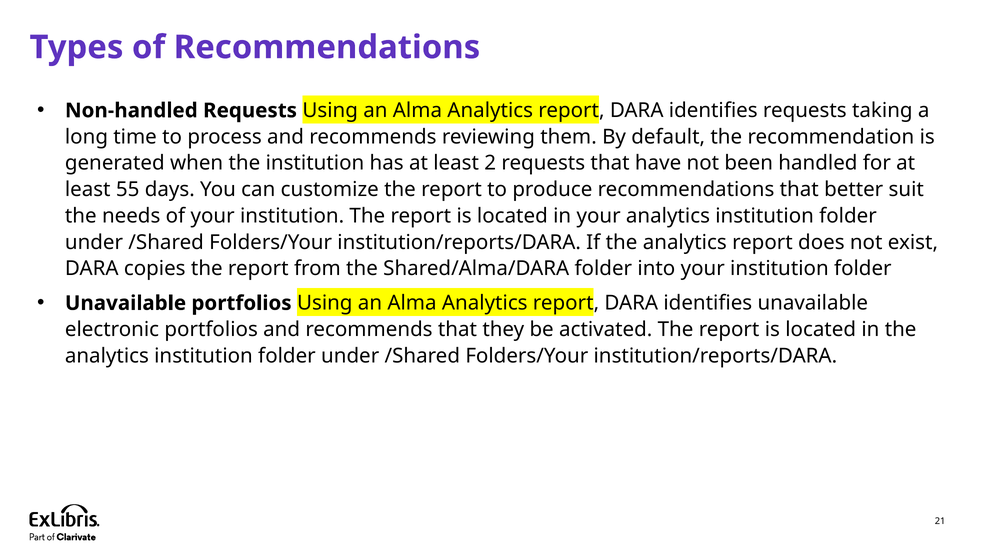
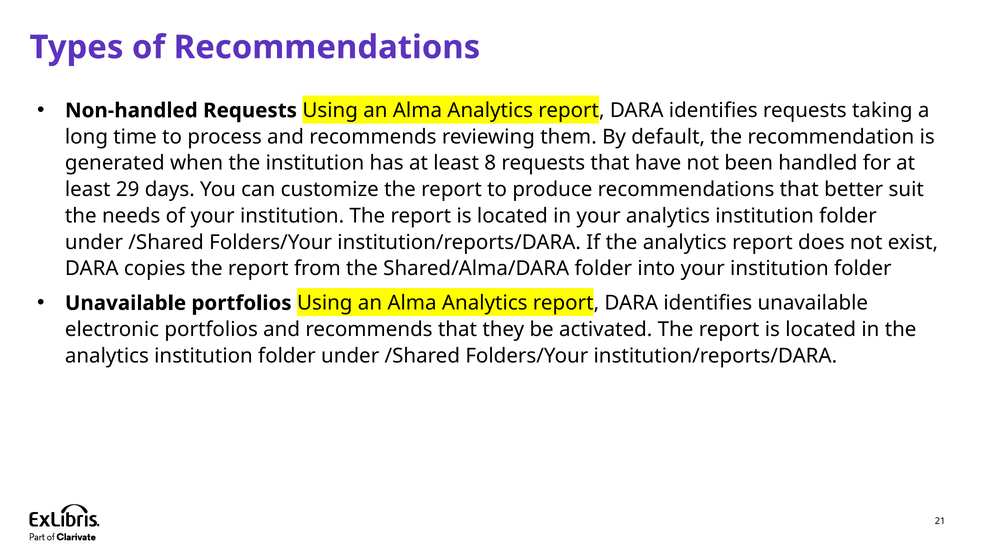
2: 2 -> 8 (490, 163)
55: 55 -> 29 (128, 190)
